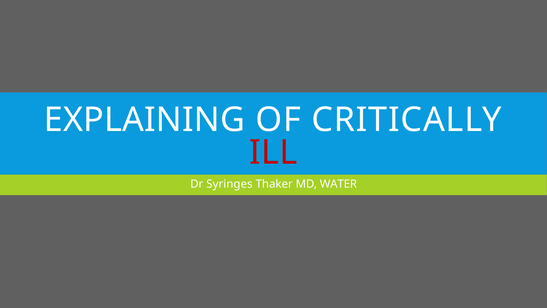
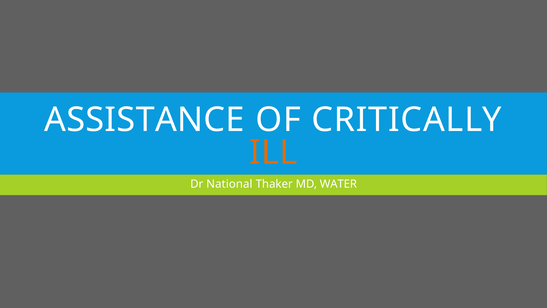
EXPLAINING: EXPLAINING -> ASSISTANCE (144, 120)
ILL colour: red -> orange (273, 152)
Syringes: Syringes -> National (229, 184)
